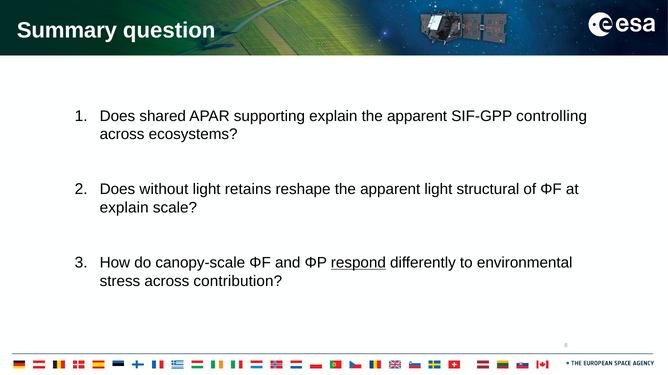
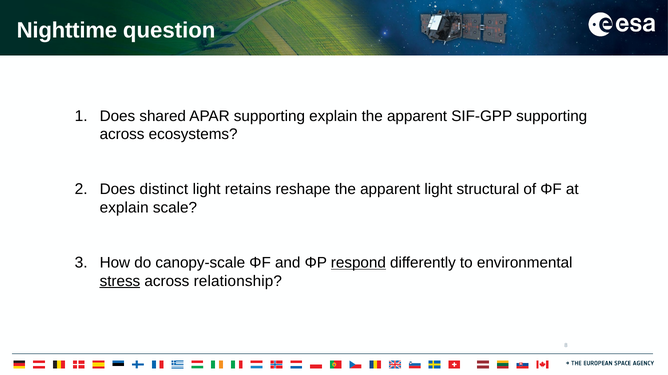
Summary: Summary -> Nighttime (67, 30)
SIF-GPP controlling: controlling -> supporting (552, 116)
without: without -> distinct (164, 189)
stress underline: none -> present (120, 281)
contribution: contribution -> relationship (238, 281)
